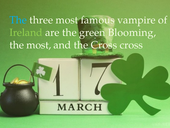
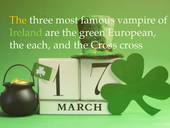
The colour: light blue -> yellow (18, 20)
Blooming: Blooming -> European (132, 32)
the most: most -> each (39, 45)
